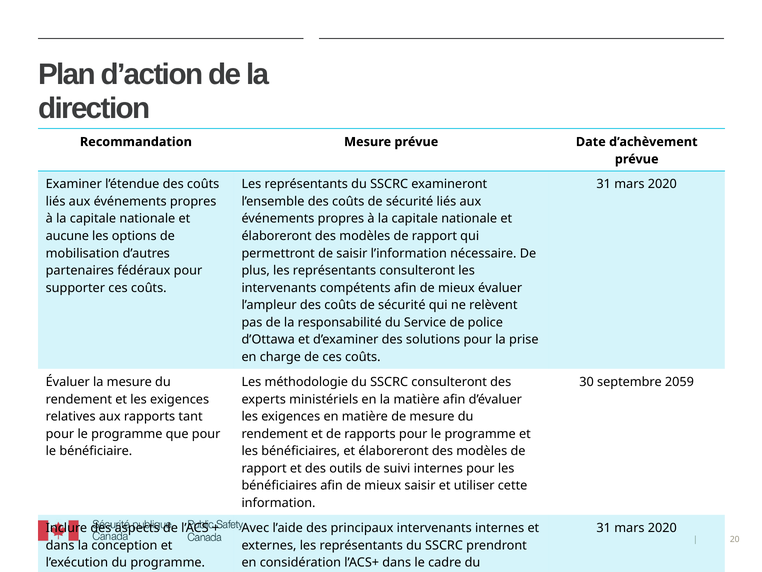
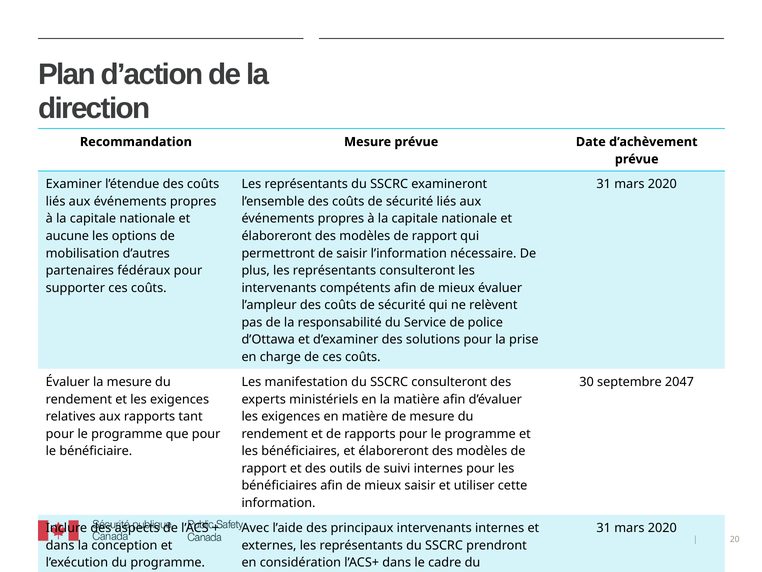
méthodologie: méthodologie -> manifestation (306, 382)
2059: 2059 -> 2047 (679, 382)
